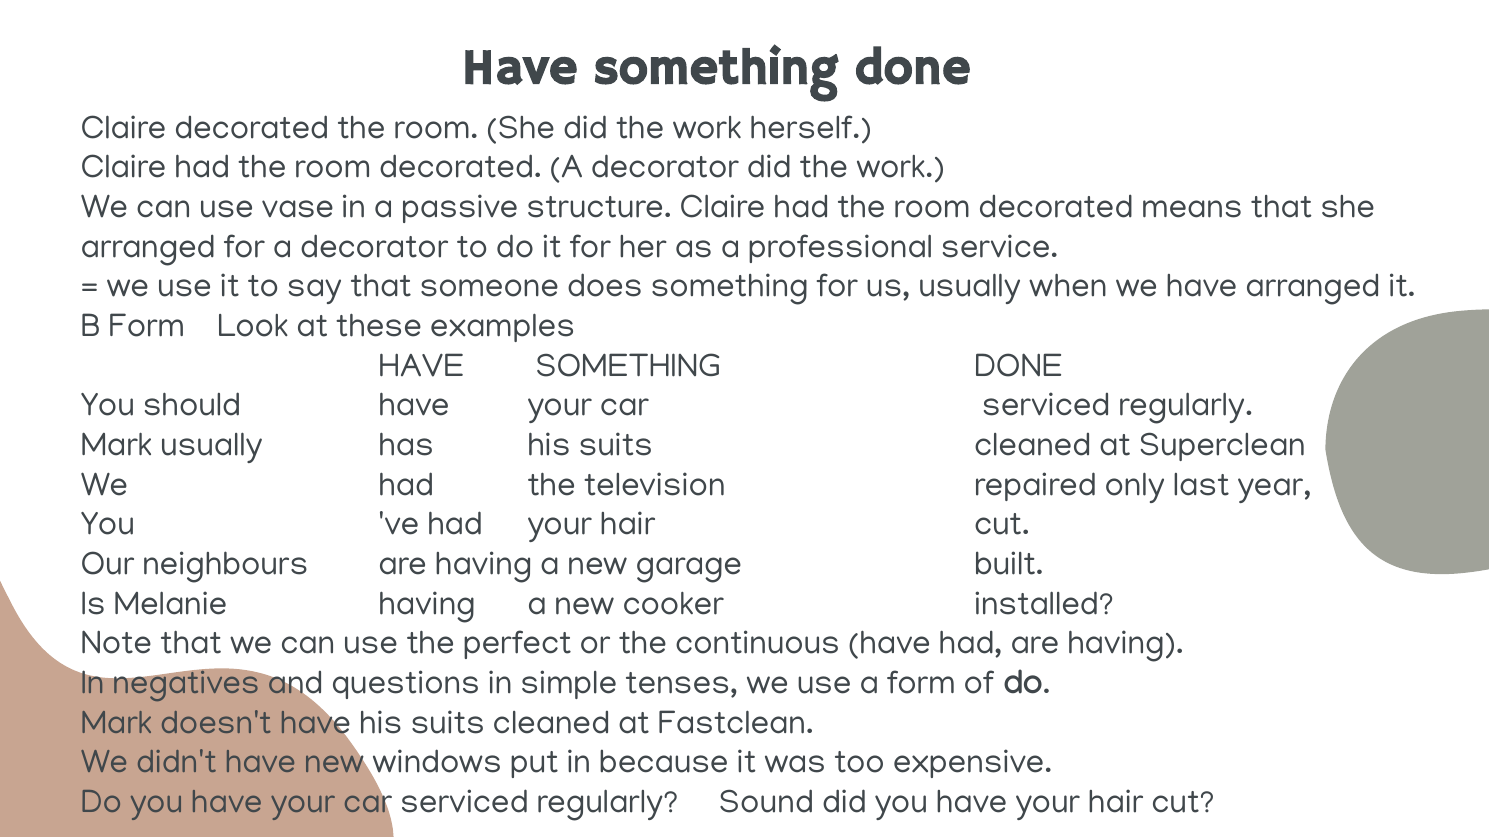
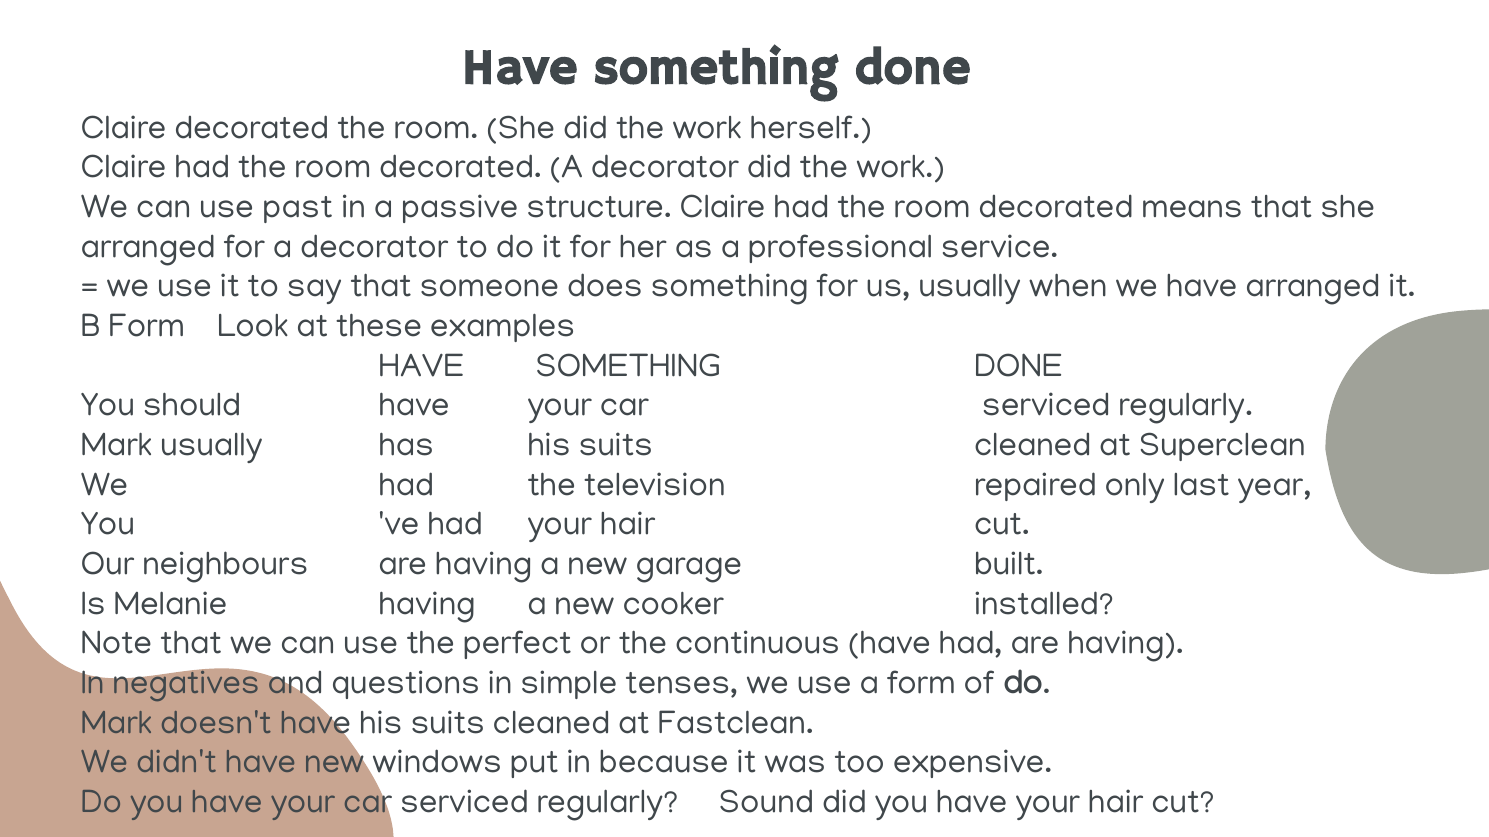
vase: vase -> past (298, 207)
